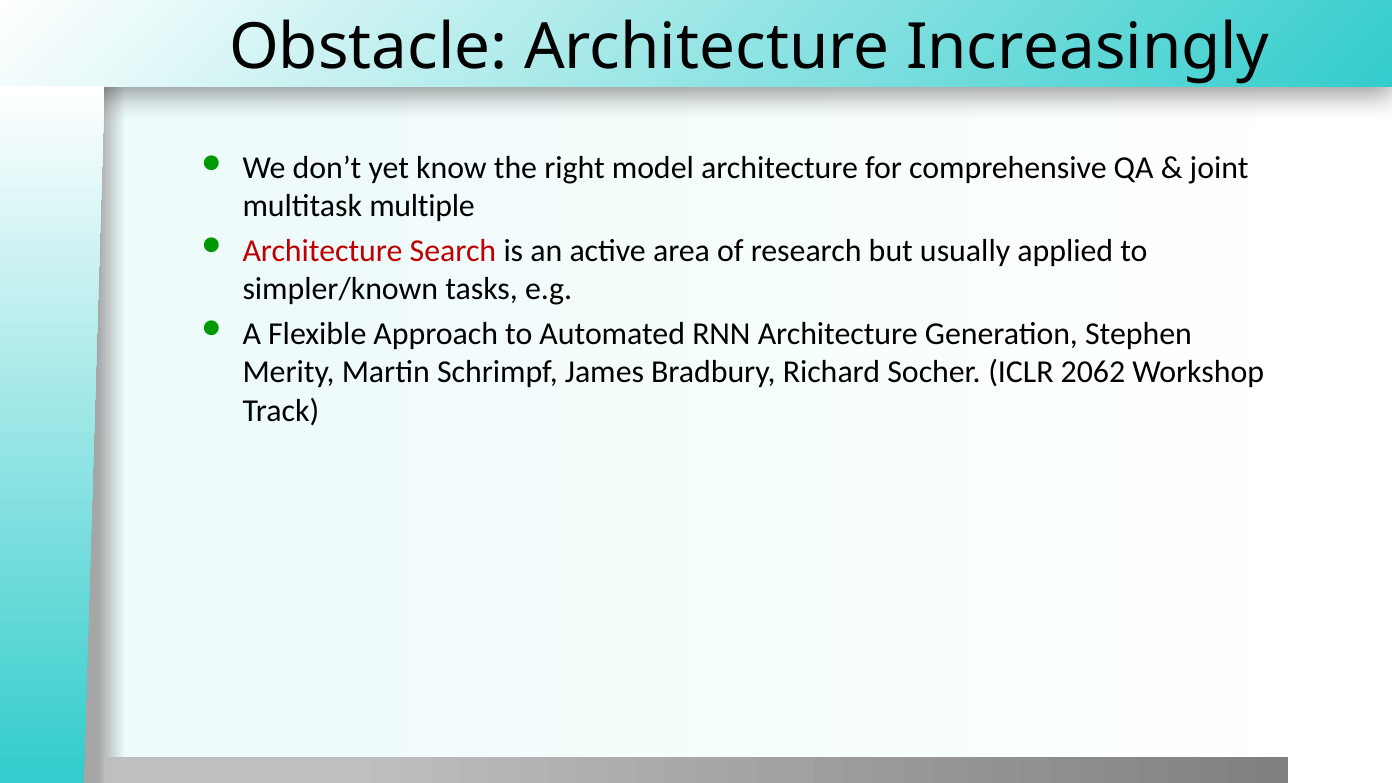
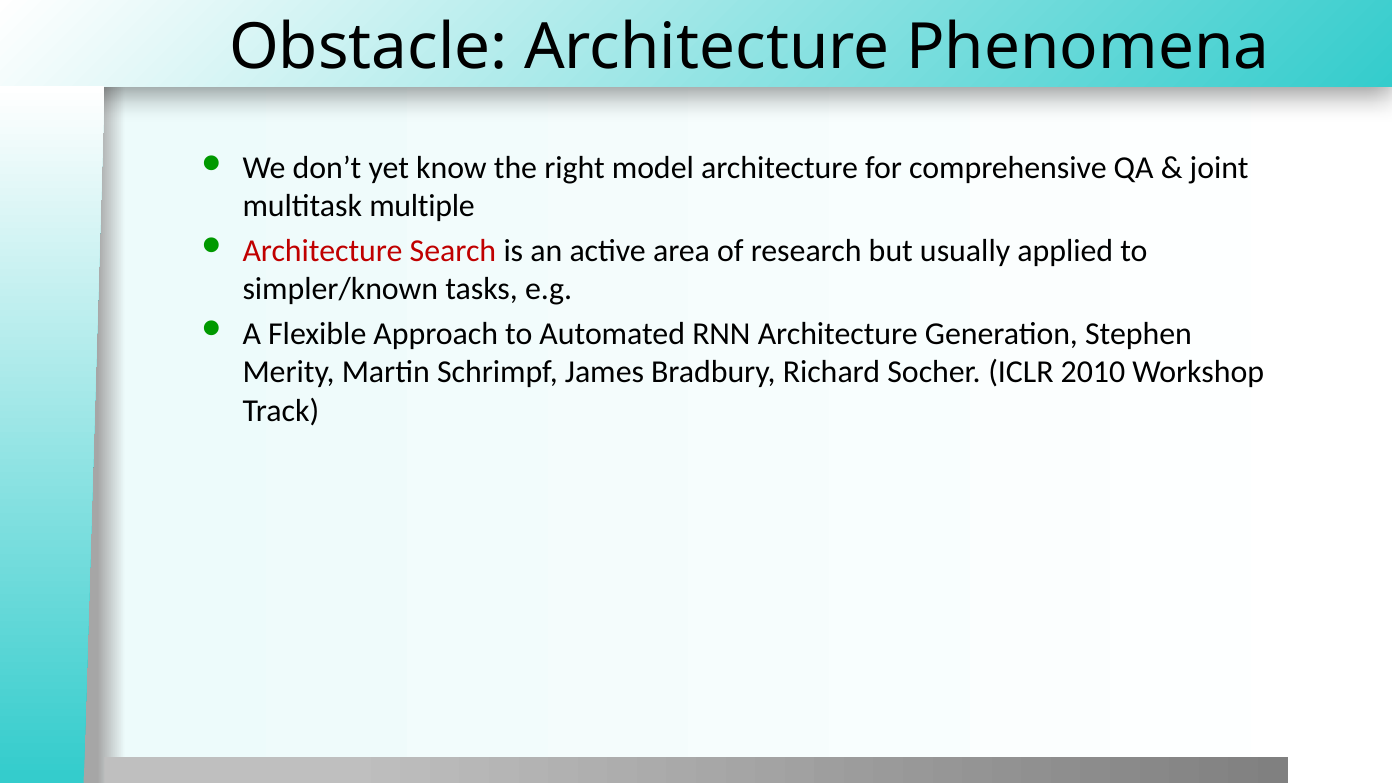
Increasingly: Increasingly -> Phenomena (1088, 48)
2062: 2062 -> 2010 (1093, 372)
